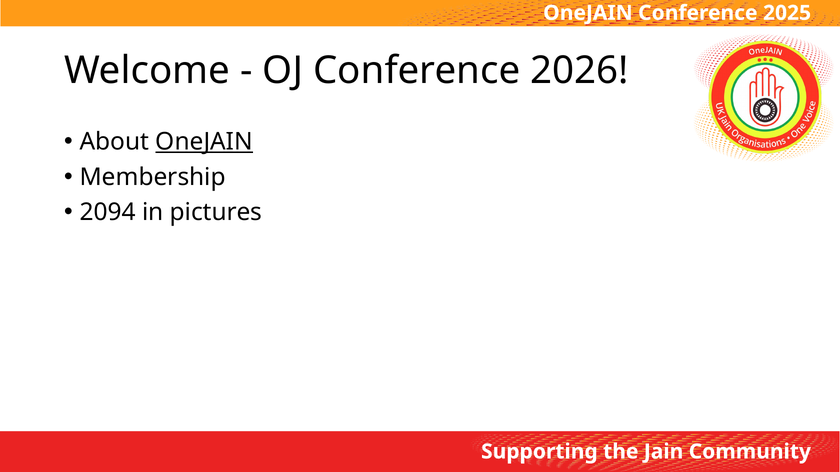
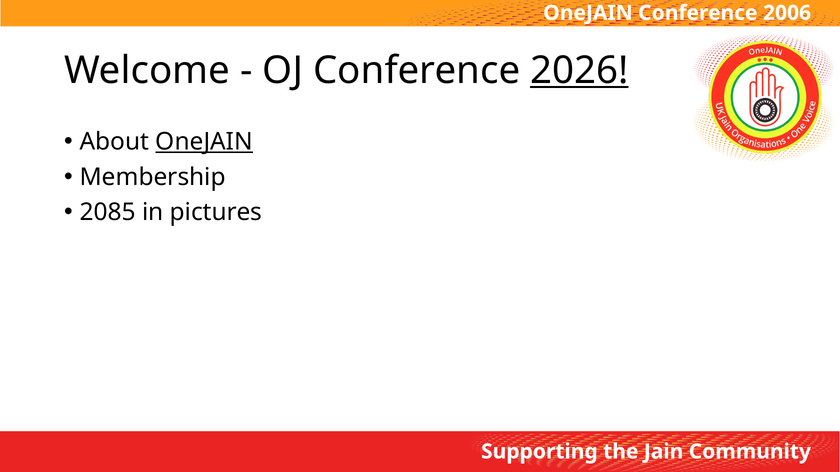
2025: 2025 -> 2006 (787, 13)
2026 underline: none -> present (579, 71)
2094: 2094 -> 2085 (108, 212)
